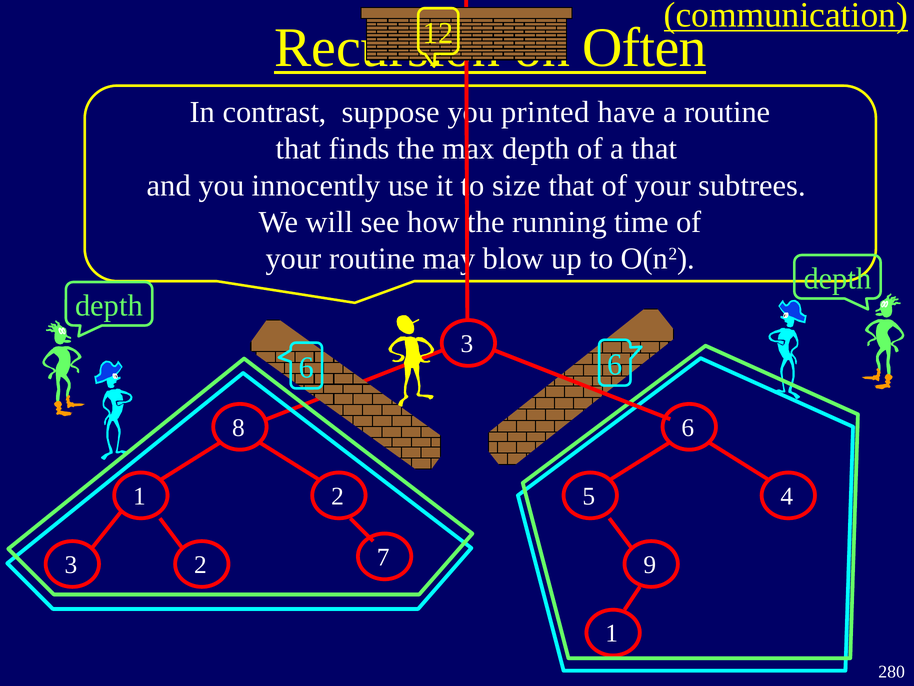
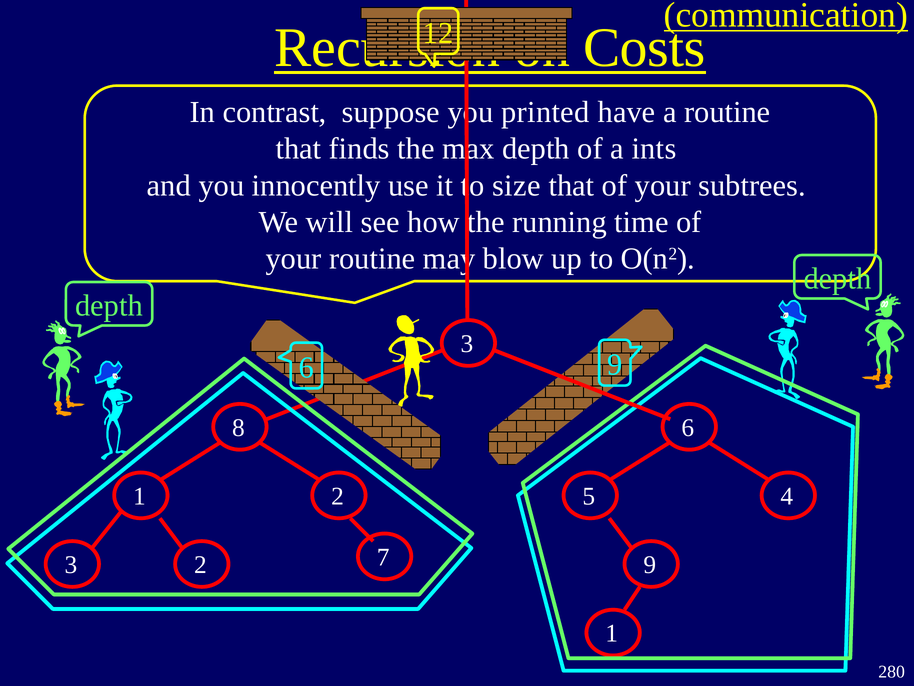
Often: Often -> Costs (644, 48)
a that: that -> ints (654, 149)
6 6: 6 -> 9 (615, 365)
